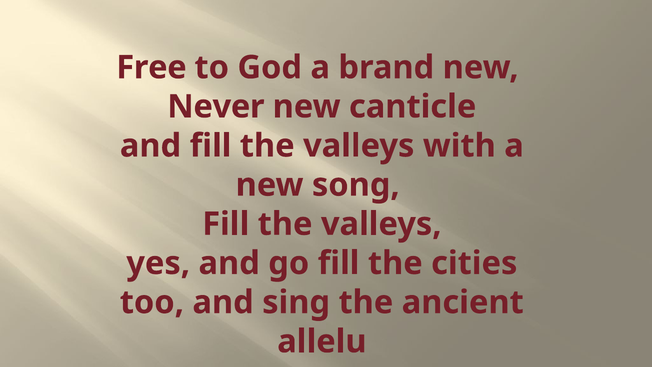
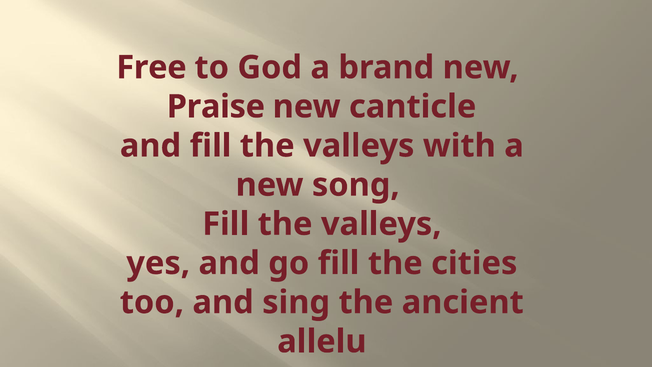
Never: Never -> Praise (216, 107)
